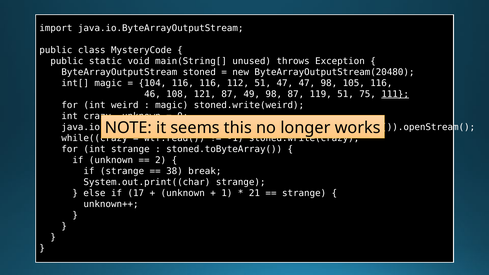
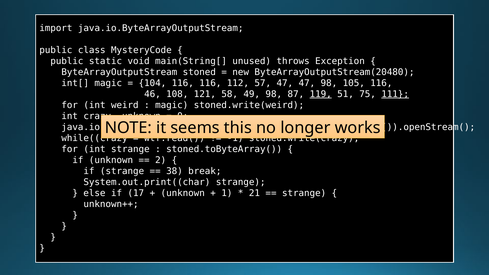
51: 51 -> 57 (263, 83)
121 87: 87 -> 58 (230, 94)
119 underline: none -> present (321, 94)
